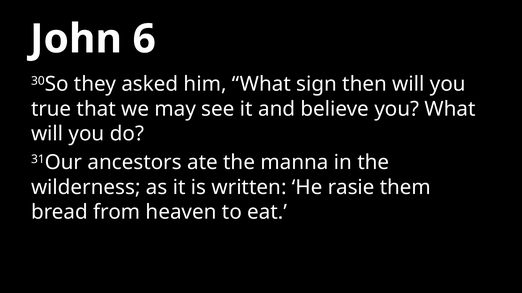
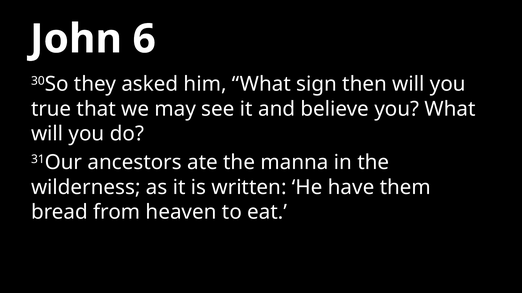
rasie: rasie -> have (351, 188)
